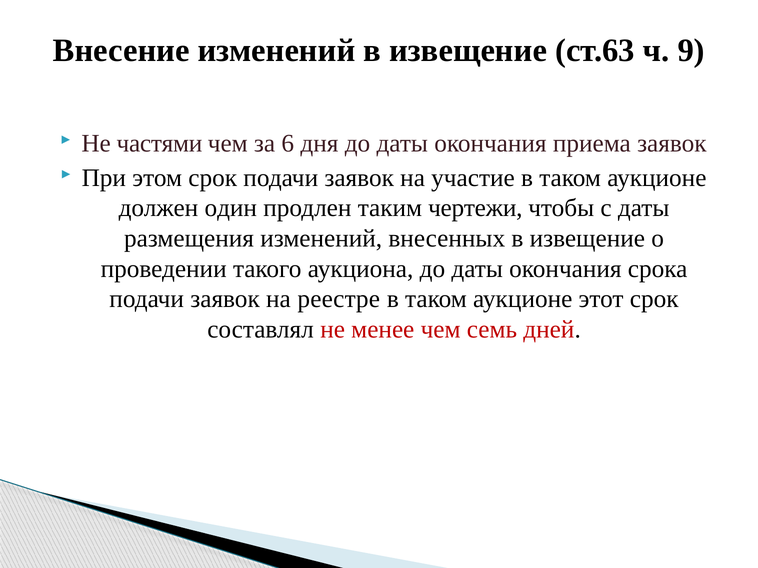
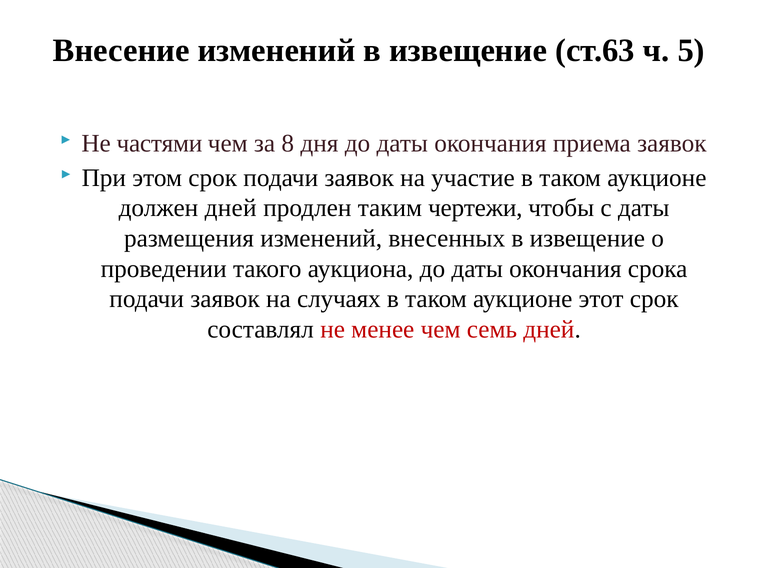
9: 9 -> 5 (691, 50)
6: 6 -> 8 (288, 143)
должен один: один -> дней (231, 208)
реестре: реестре -> случаях (339, 299)
